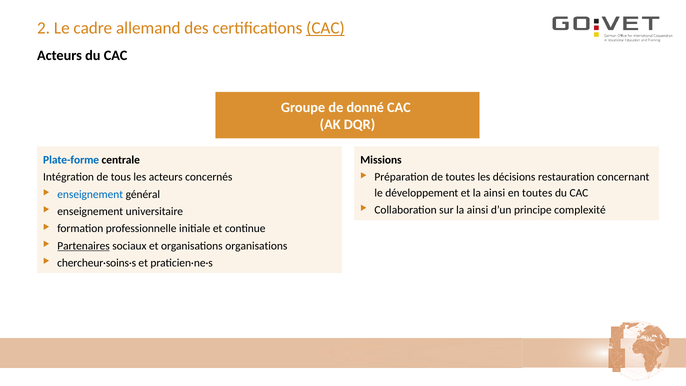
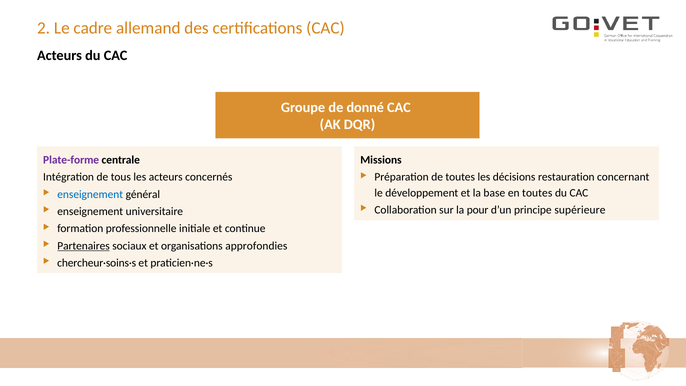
CAC underline: present -> none (325, 28)
Plate-forme colour: blue -> purple (71, 160)
et la ainsi: ainsi -> base (494, 193)
sur la ainsi: ainsi -> pour (478, 210)
complexité: complexité -> supérieure (580, 210)
organisations organisations: organisations -> approfondies (256, 246)
